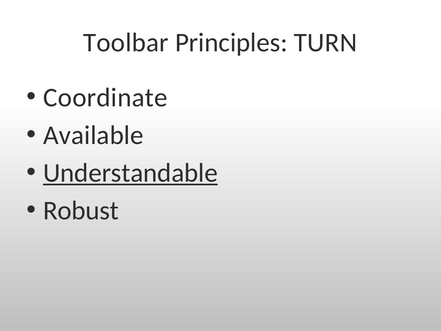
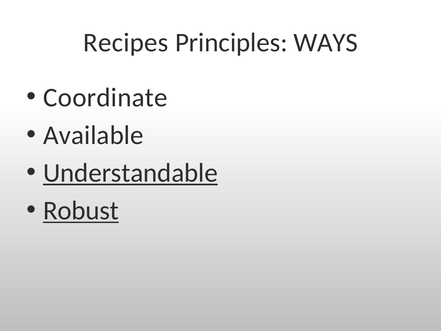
Toolbar: Toolbar -> Recipes (126, 43)
TURN: TURN -> WAYS (326, 43)
Robust underline: none -> present (81, 211)
